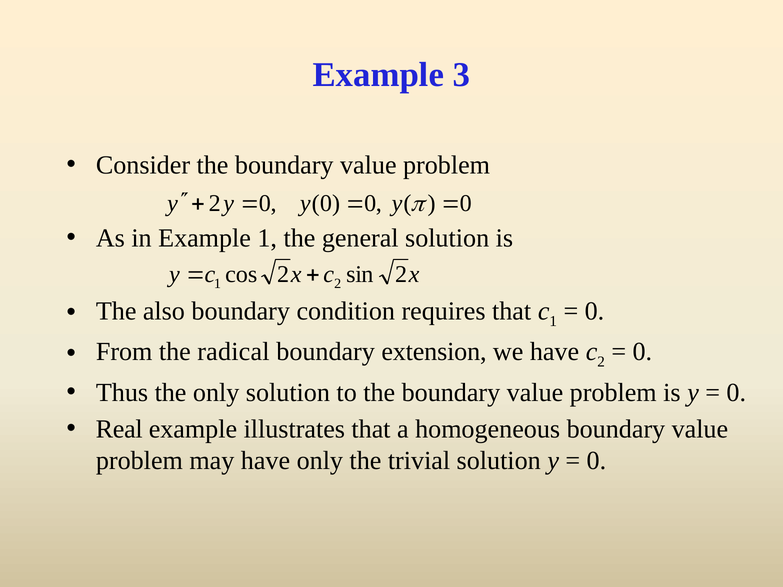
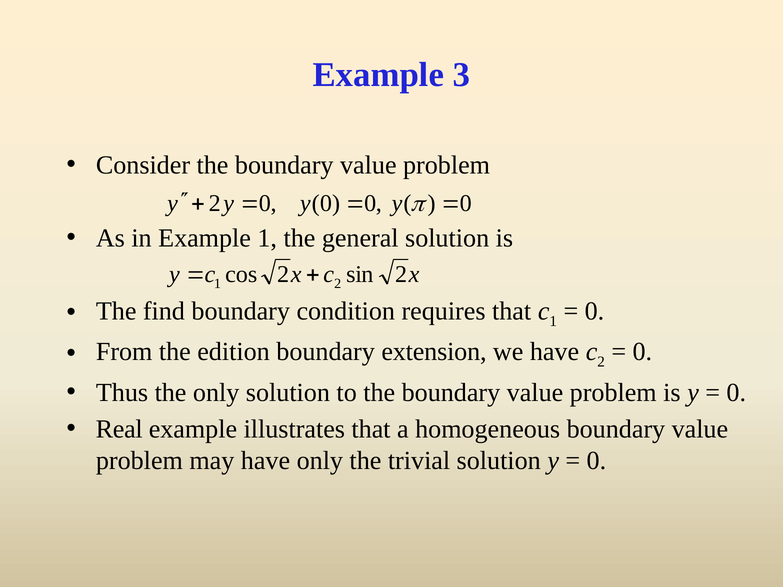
also: also -> find (164, 311)
radical: radical -> edition (234, 352)
